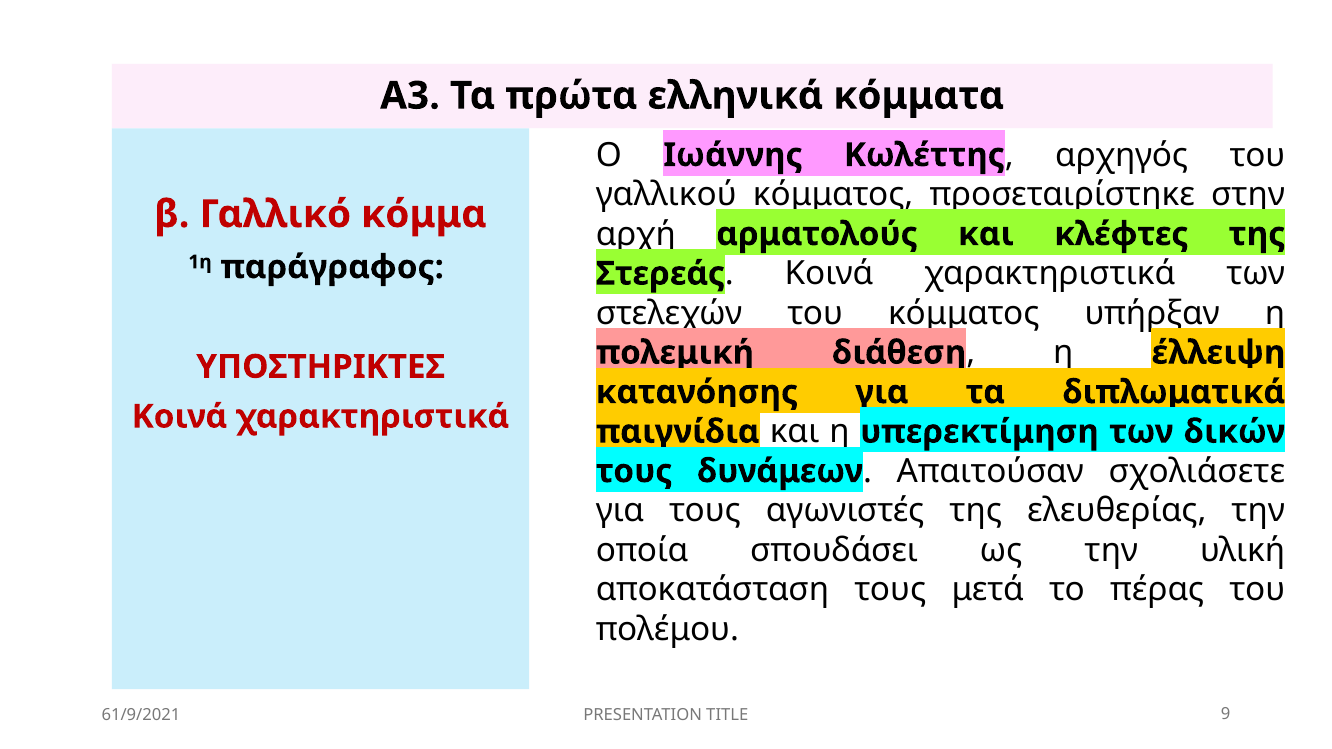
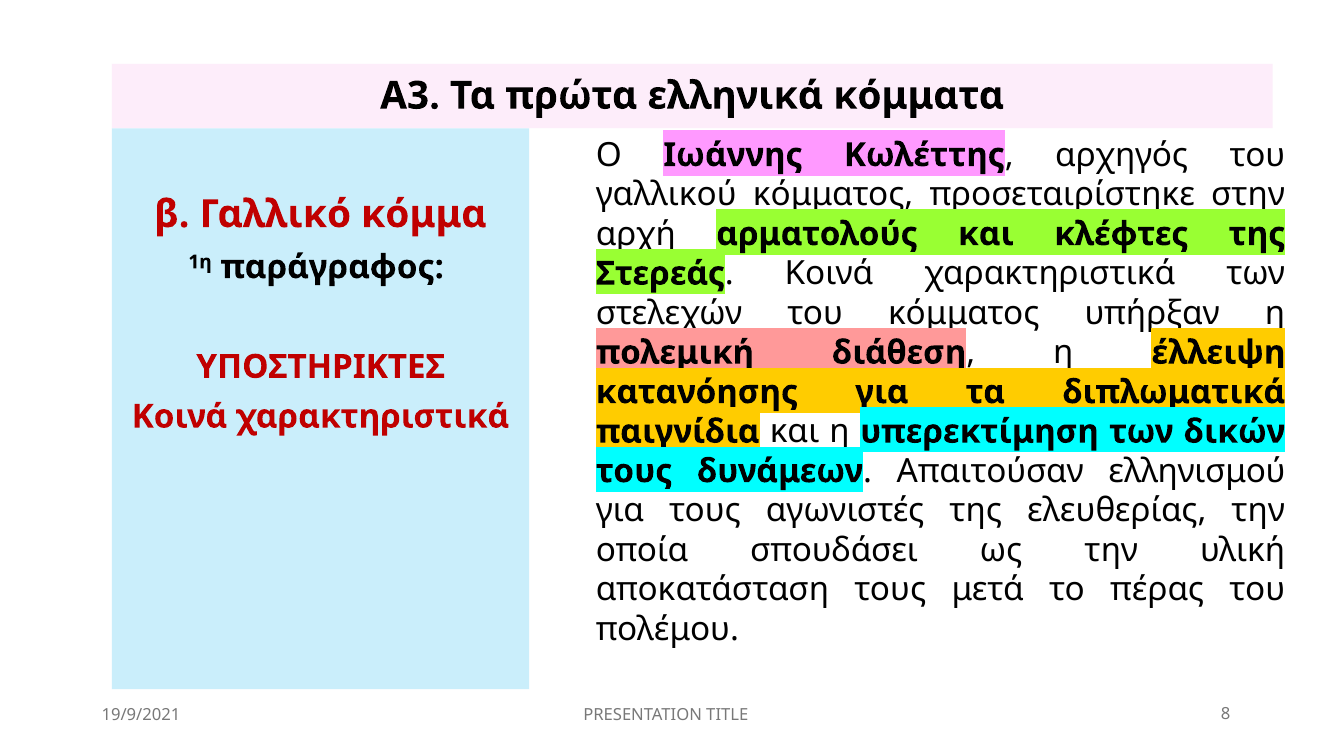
σχολιάσετε: σχολιάσετε -> ελληνισμού (1197, 471)
61/9/2021: 61/9/2021 -> 19/9/2021 (141, 716)
9: 9 -> 8 (1226, 714)
